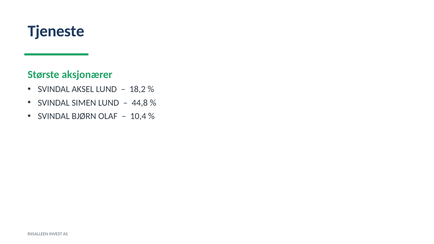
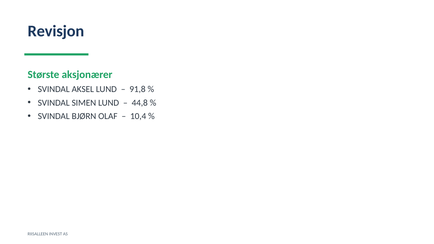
Tjeneste: Tjeneste -> Revisjon (56, 31)
18,2: 18,2 -> 91,8 (137, 89)
